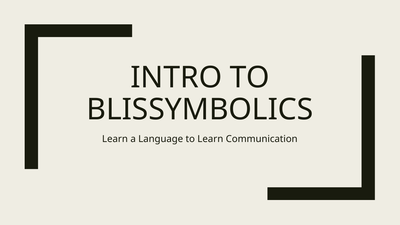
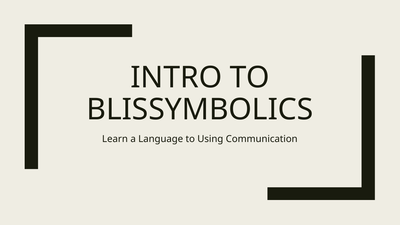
to Learn: Learn -> Using (210, 139)
